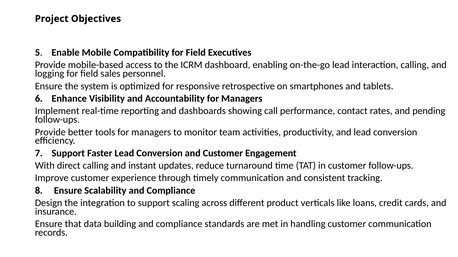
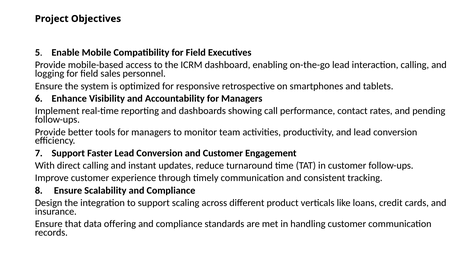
building: building -> offering (120, 224)
